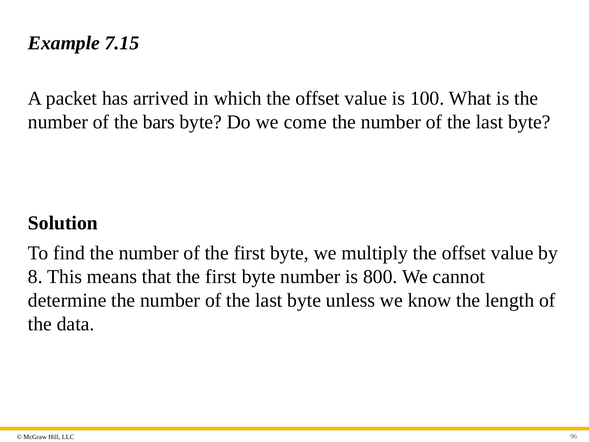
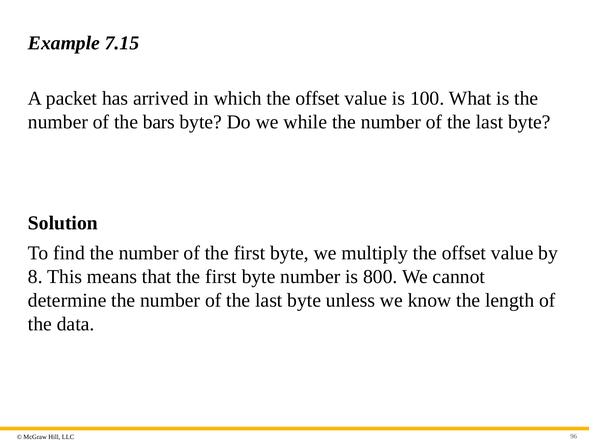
come: come -> while (305, 122)
